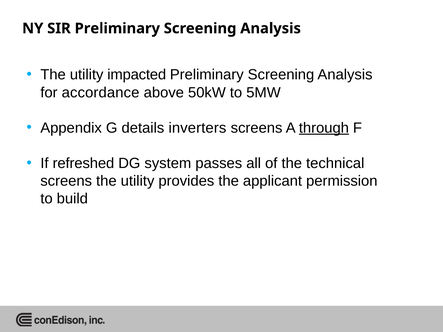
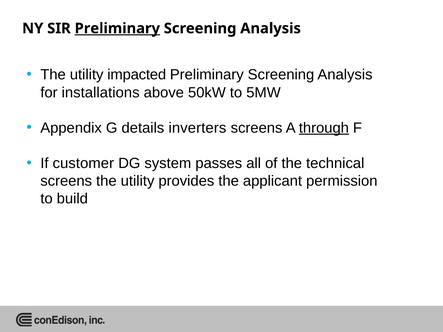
Preliminary underline: none -> present (117, 28)
accordance: accordance -> installations (101, 93)
refreshed: refreshed -> customer (83, 163)
